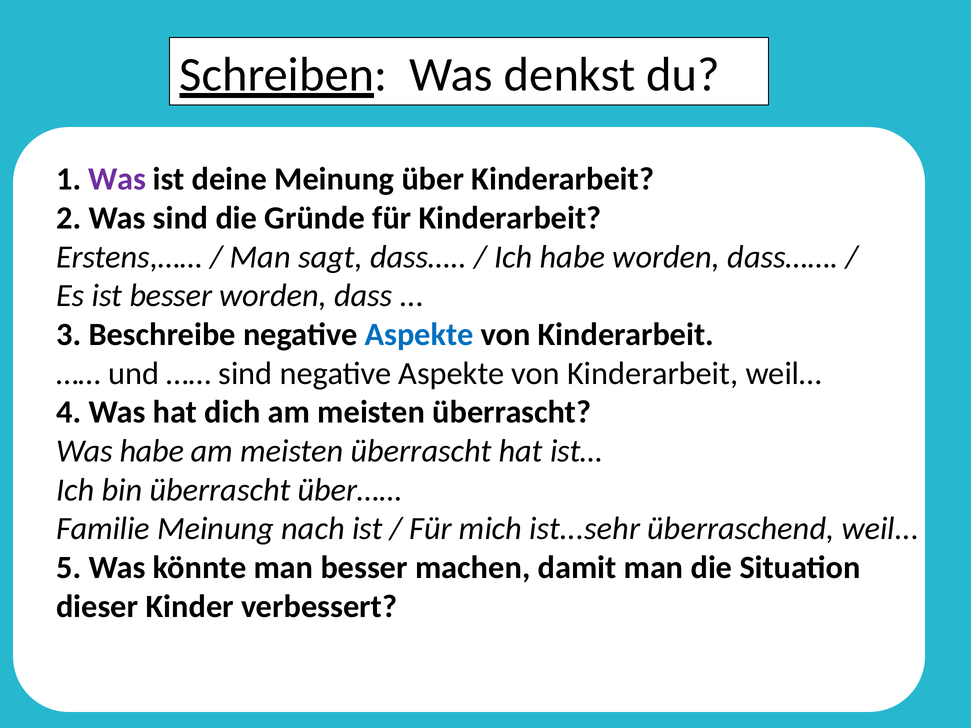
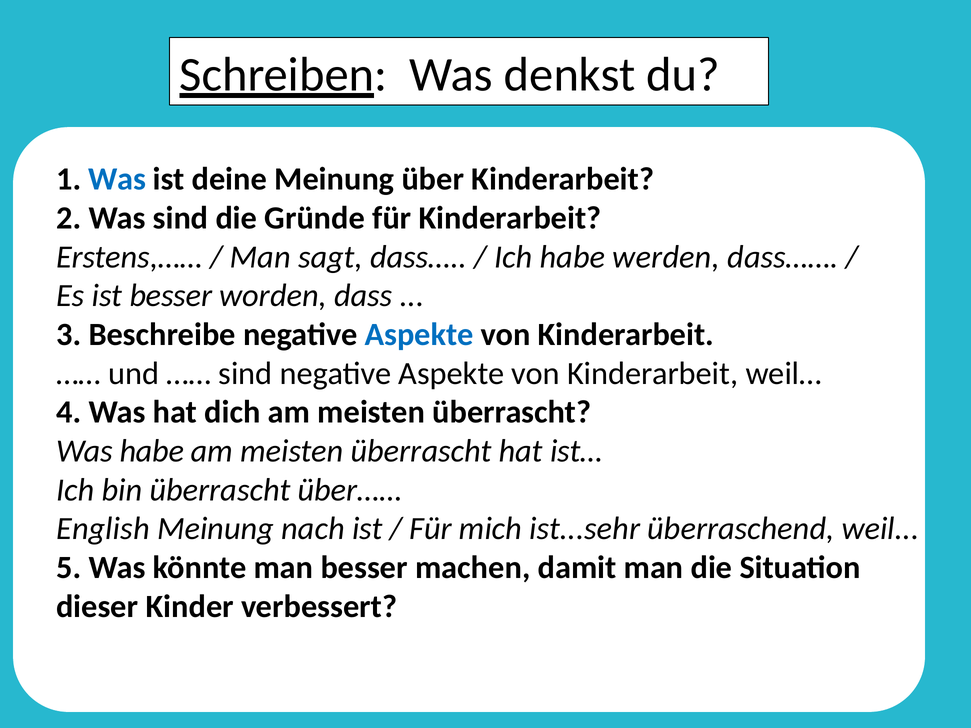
Was colour: purple -> blue (117, 179)
habe worden: worden -> werden (666, 257)
Familie: Familie -> English (103, 529)
